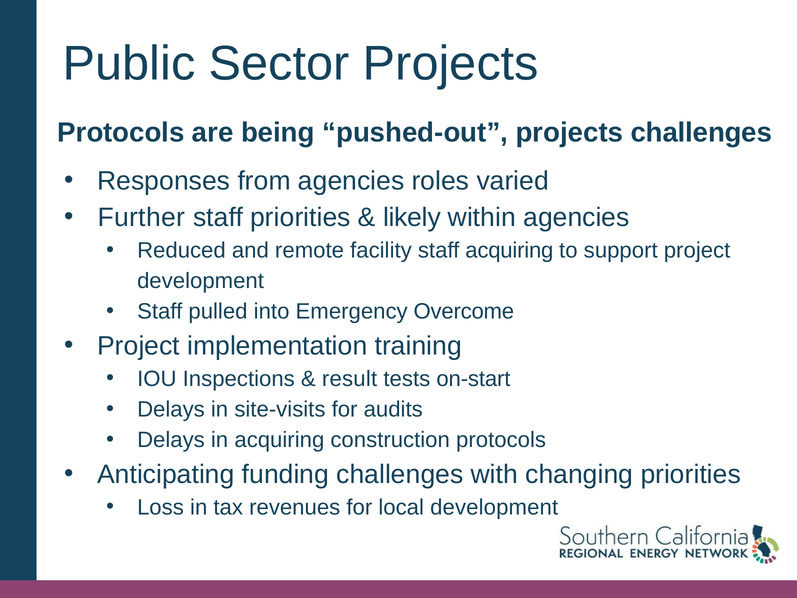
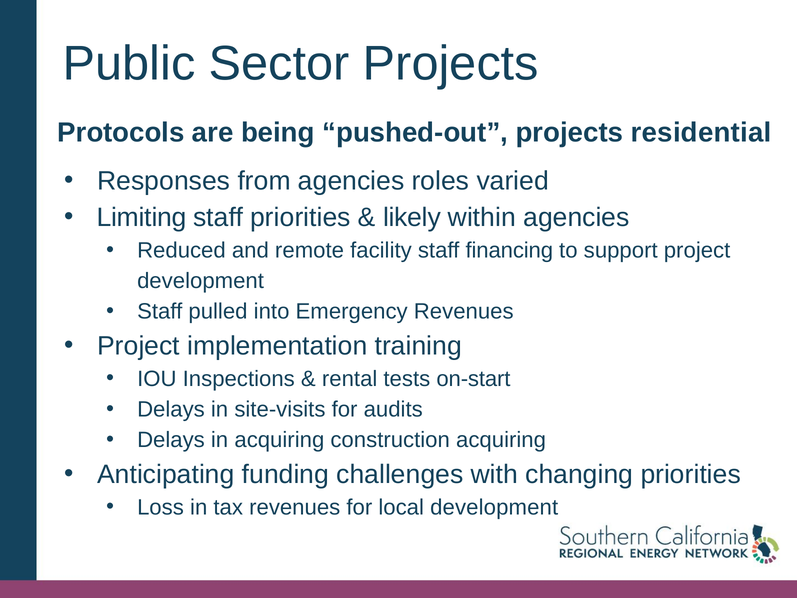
projects challenges: challenges -> residential (701, 133)
Further: Further -> Limiting (142, 218)
staff acquiring: acquiring -> financing (509, 250)
Emergency Overcome: Overcome -> Revenues (464, 312)
result: result -> rental (350, 379)
construction protocols: protocols -> acquiring (501, 440)
